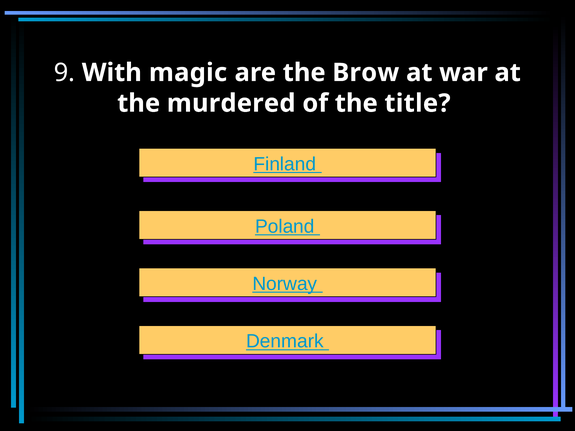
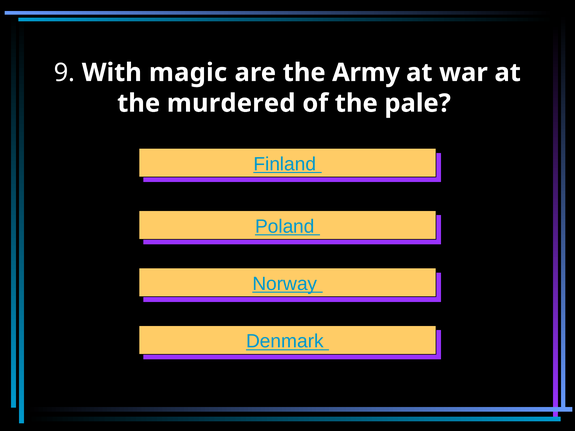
Brow: Brow -> Army (366, 73)
title: title -> pale (418, 103)
